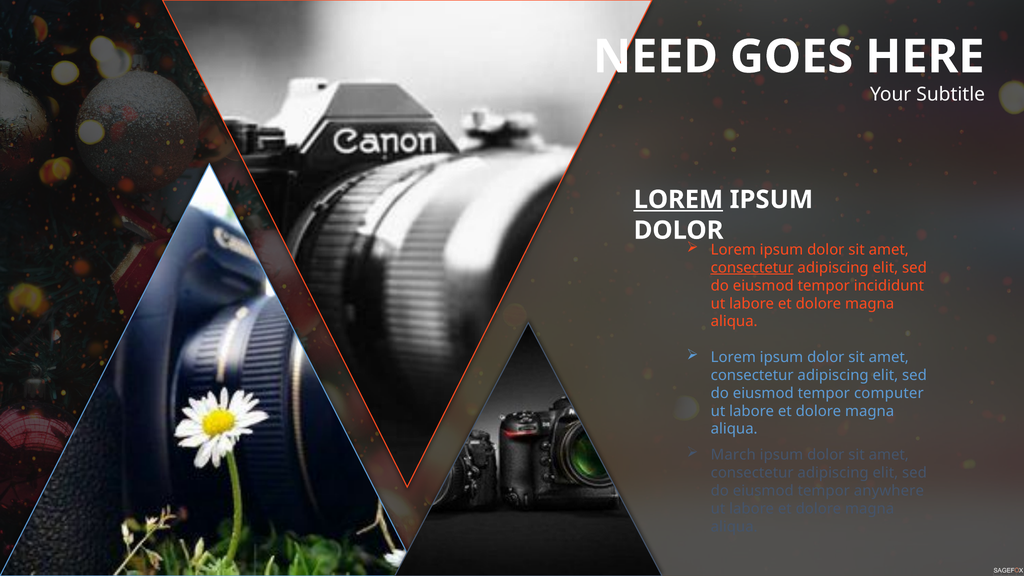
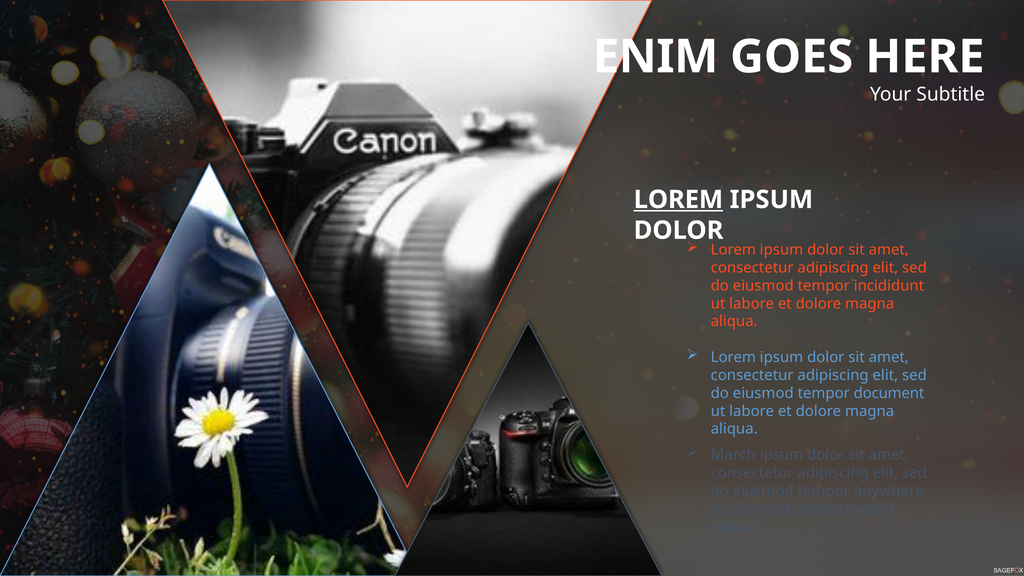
NEED: NEED -> ENIM (656, 57)
consectetur underline: present -> none (752, 268)
computer: computer -> document (889, 393)
